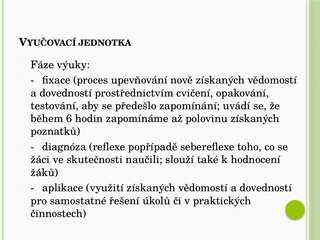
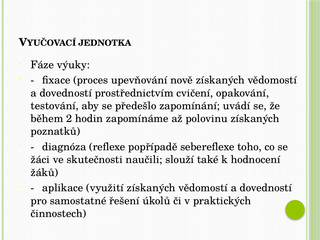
6: 6 -> 2 (69, 119)
